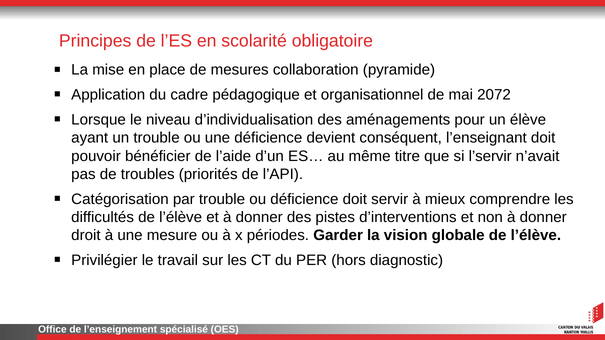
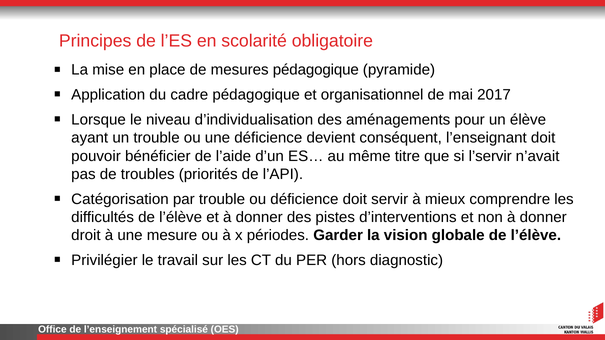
mesures collaboration: collaboration -> pédagogique (316, 70)
2072: 2072 -> 2017 (494, 95)
